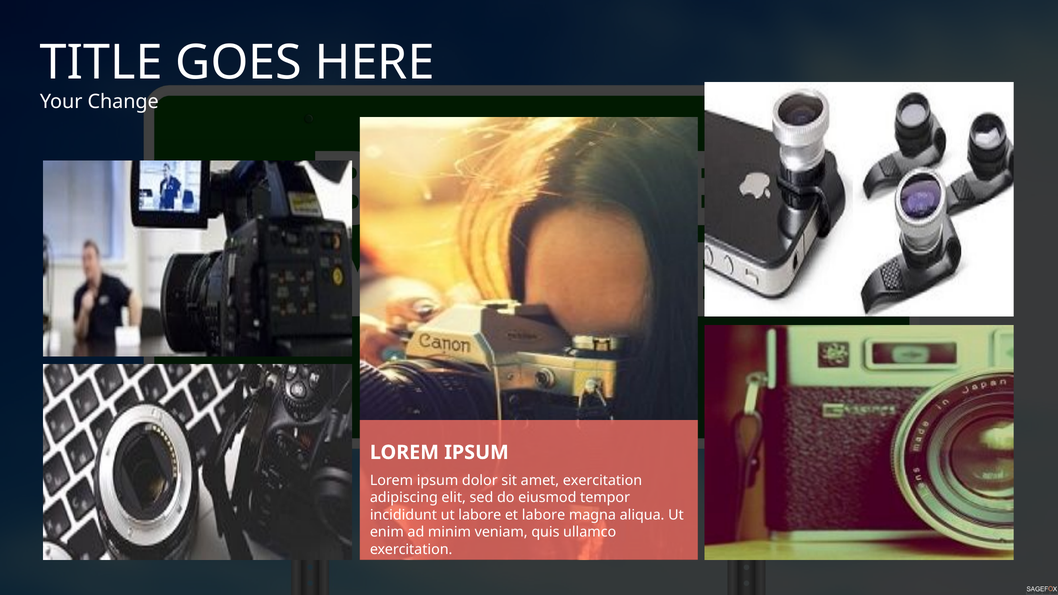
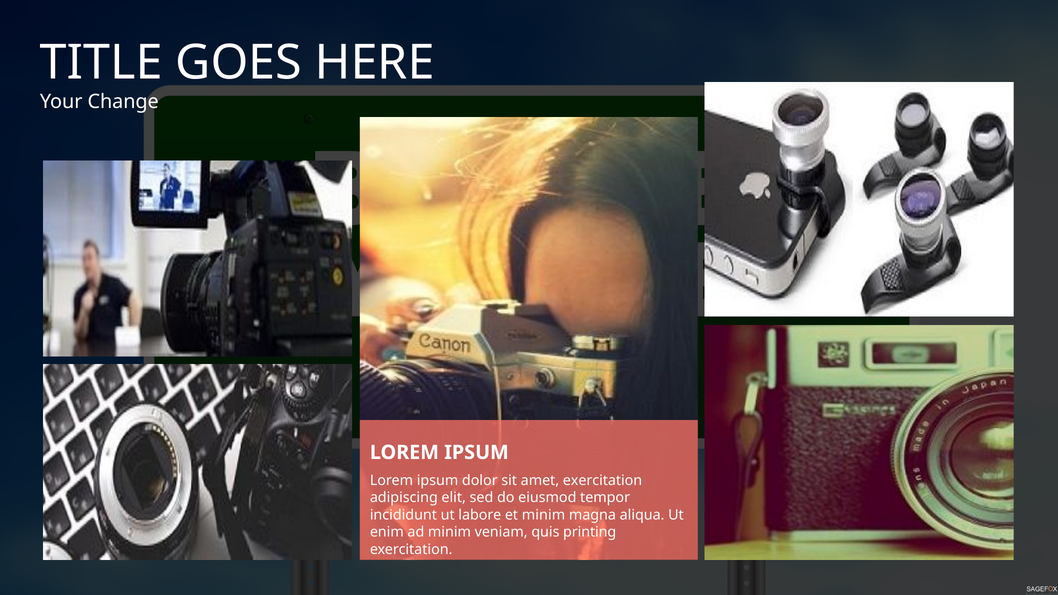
et labore: labore -> minim (544, 515)
ullamco: ullamco -> printing (590, 532)
